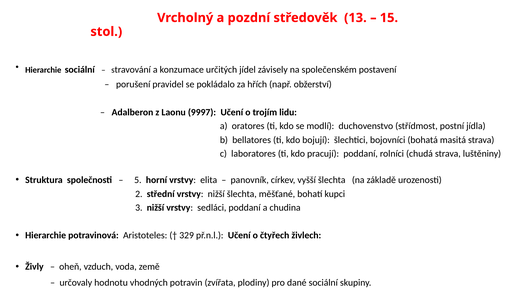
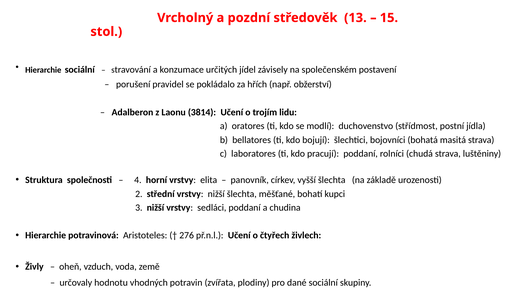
9997: 9997 -> 3814 (202, 112)
5: 5 -> 4 (138, 180)
329: 329 -> 276 (187, 235)
